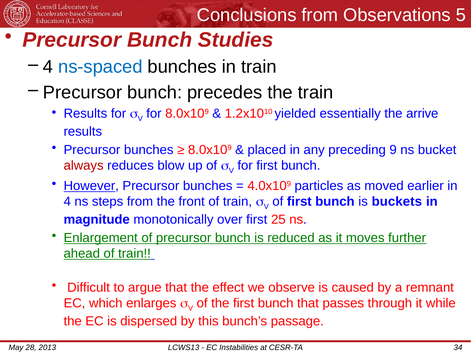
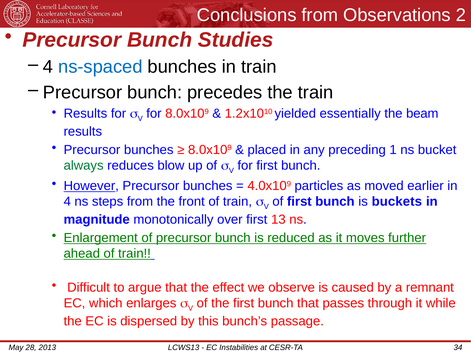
5: 5 -> 2 (461, 15)
arrive: arrive -> beam (422, 114)
9: 9 -> 1 (393, 150)
always colour: red -> green (84, 166)
25: 25 -> 13 (278, 220)
